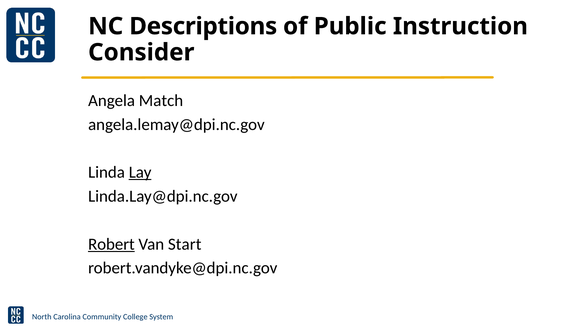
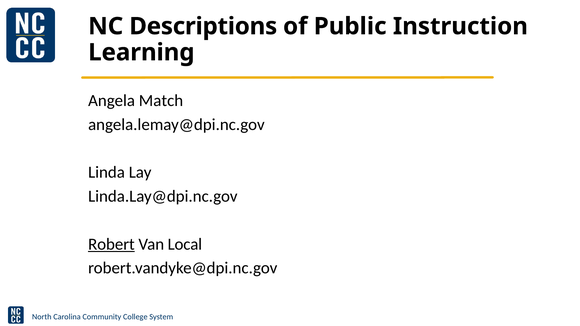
Consider: Consider -> Learning (141, 52)
Lay underline: present -> none (140, 173)
Start: Start -> Local (185, 244)
